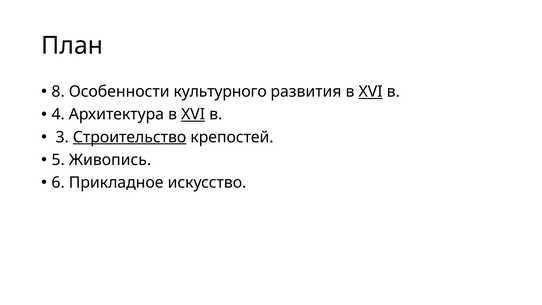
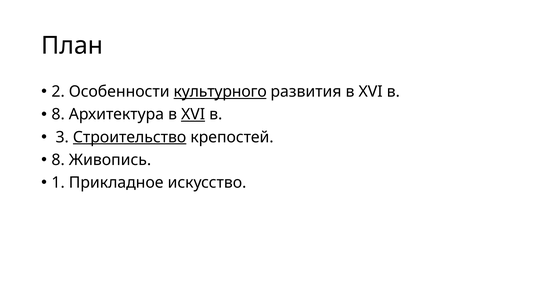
8: 8 -> 2 (58, 92)
культурного underline: none -> present (220, 92)
XVI underline: present -> none (371, 92)
4: 4 -> 8 (58, 114)
5: 5 -> 8 (58, 160)
6: 6 -> 1 (58, 183)
